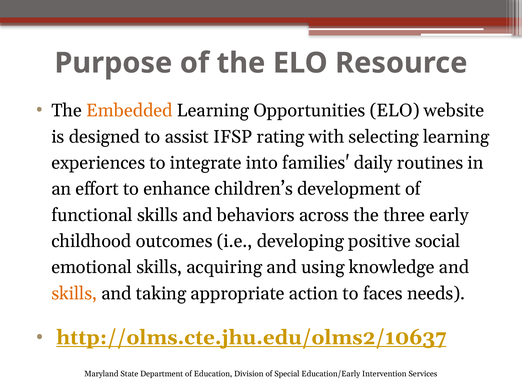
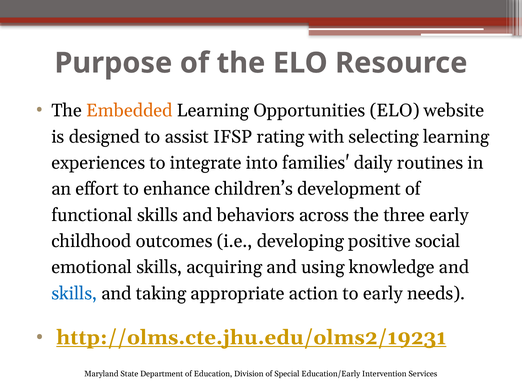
skills colour: orange -> blue (74, 293)
to faces: faces -> early (383, 293)
http://olms.cte.jhu.edu/olms2/10637: http://olms.cte.jhu.edu/olms2/10637 -> http://olms.cte.jhu.edu/olms2/19231 (251, 337)
